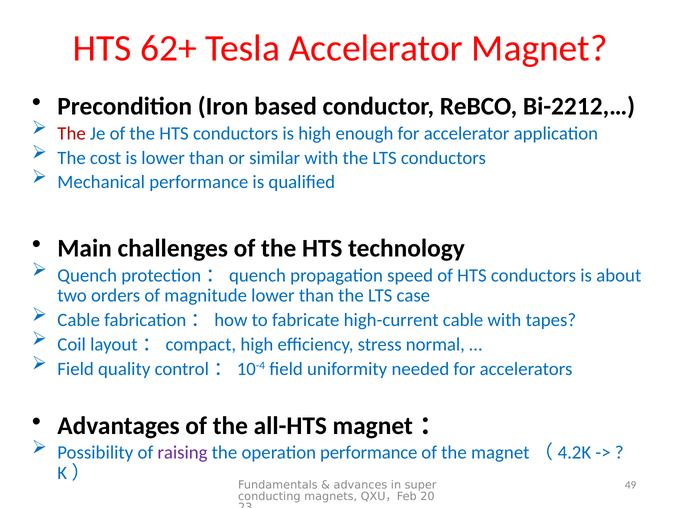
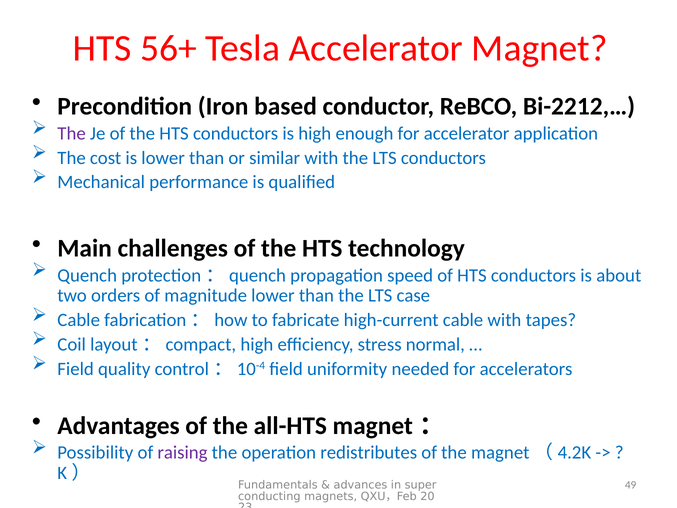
62+: 62+ -> 56+ (168, 49)
The colour: red -> purple (72, 133)
operation performance: performance -> redistributes (369, 453)
